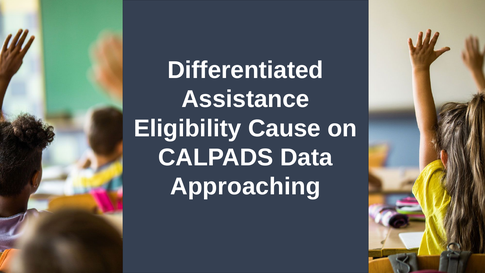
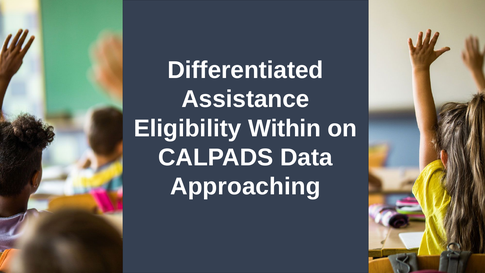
Cause: Cause -> Within (285, 128)
